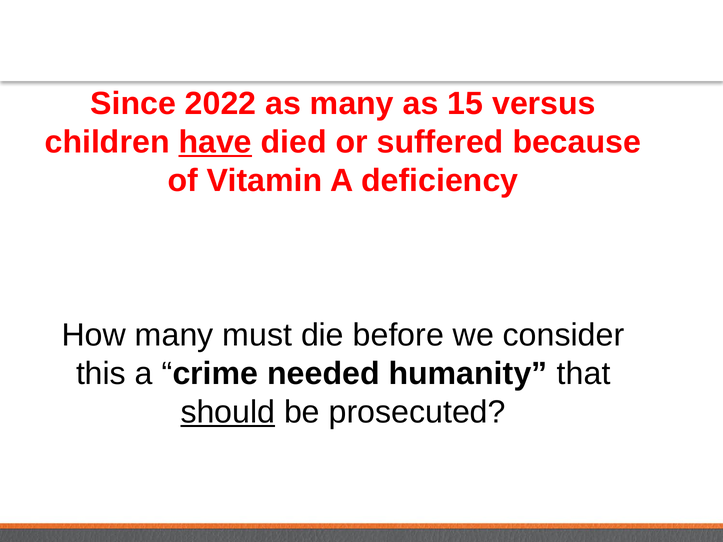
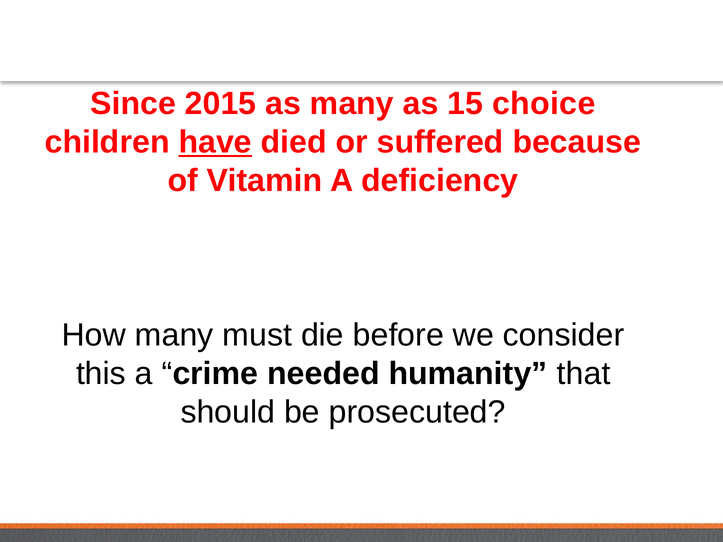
2022: 2022 -> 2015 (221, 104)
versus: versus -> choice (544, 104)
should underline: present -> none (228, 412)
